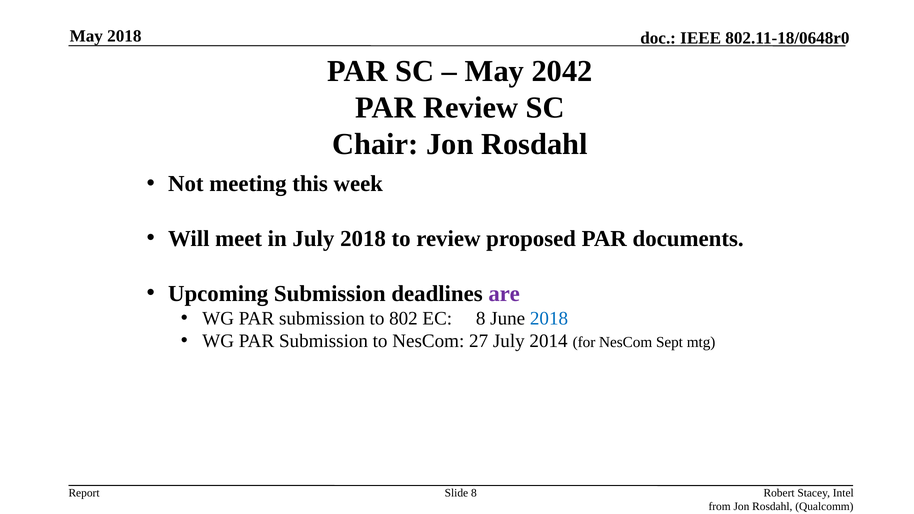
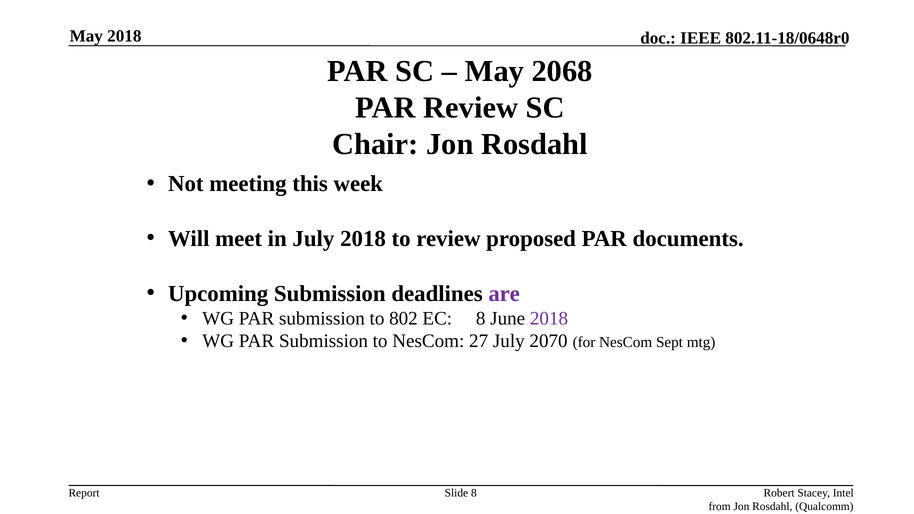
2042: 2042 -> 2068 (562, 71)
2018 colour: blue -> purple (549, 318)
2014: 2014 -> 2070 (549, 341)
